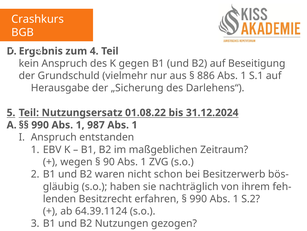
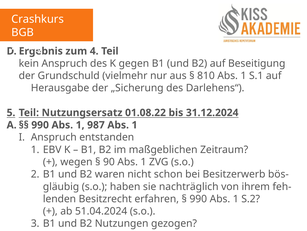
886: 886 -> 810 (206, 76)
64.39.1124: 64.39.1124 -> 51.04.2024 (101, 211)
